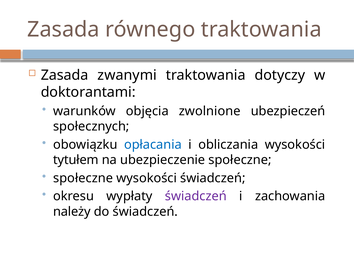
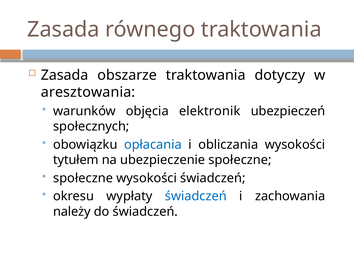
zwanymi: zwanymi -> obszarze (127, 75)
doktorantami: doktorantami -> aresztowania (88, 92)
zwolnione: zwolnione -> elektronik (210, 111)
świadczeń colour: purple -> blue (196, 196)
